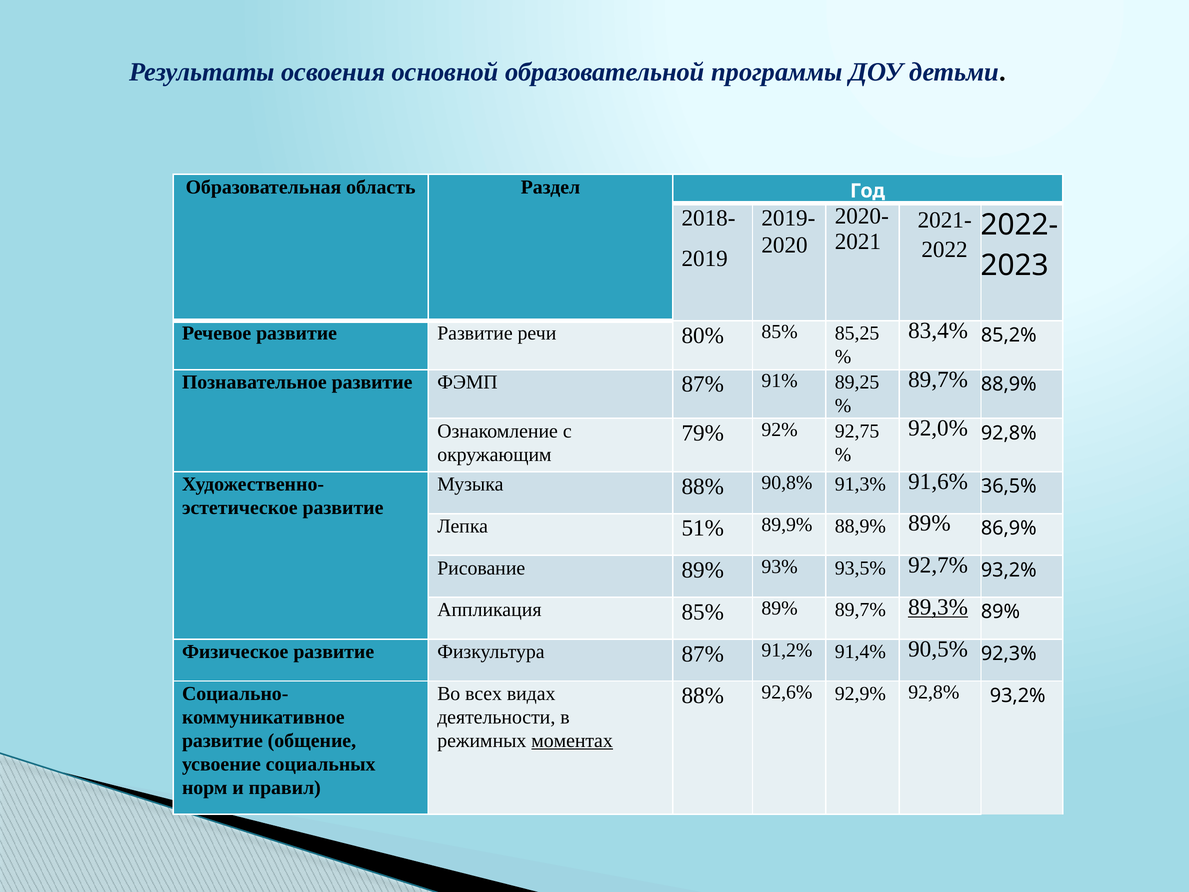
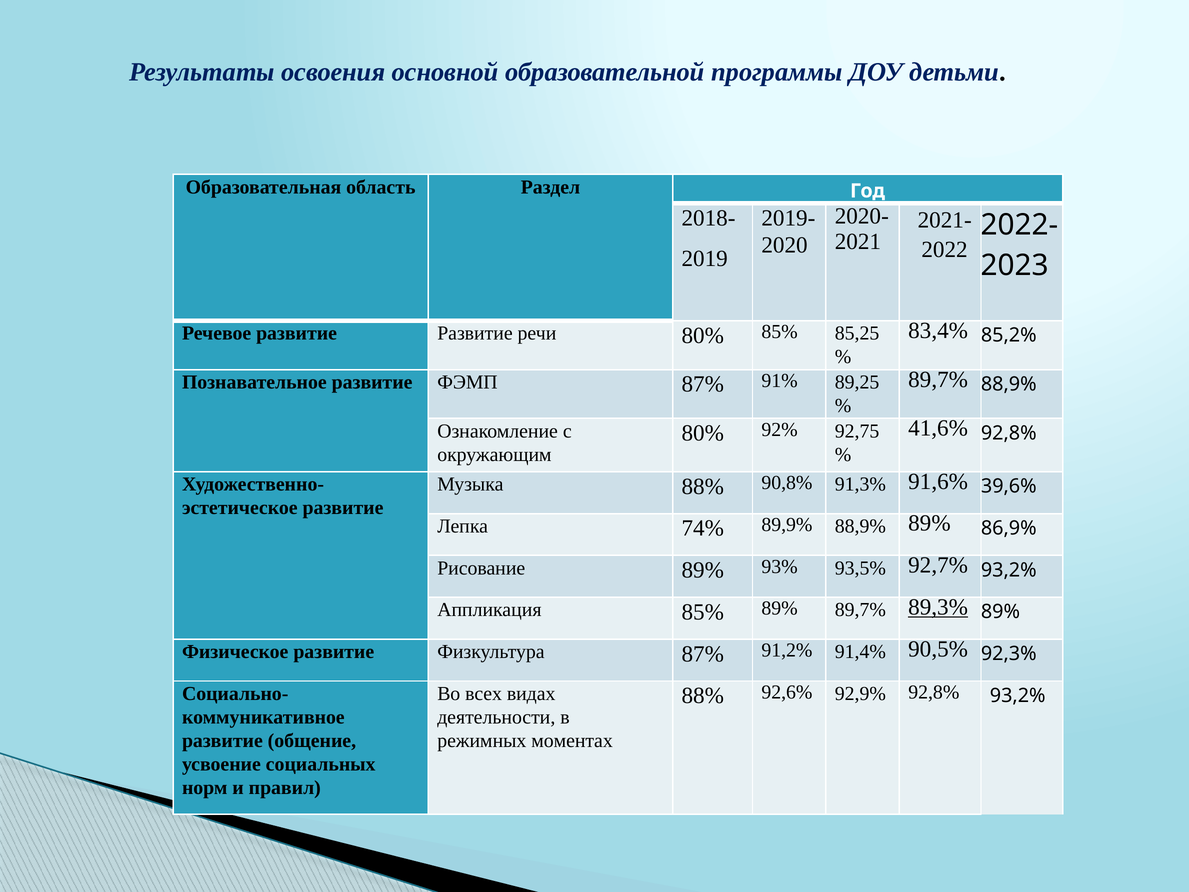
92,0%: 92,0% -> 41,6% (938, 428)
79%: 79% -> 80% (703, 433)
36,5%: 36,5% -> 39,6% (1009, 486)
51%: 51% -> 74% (703, 528)
моментах underline: present -> none (572, 740)
